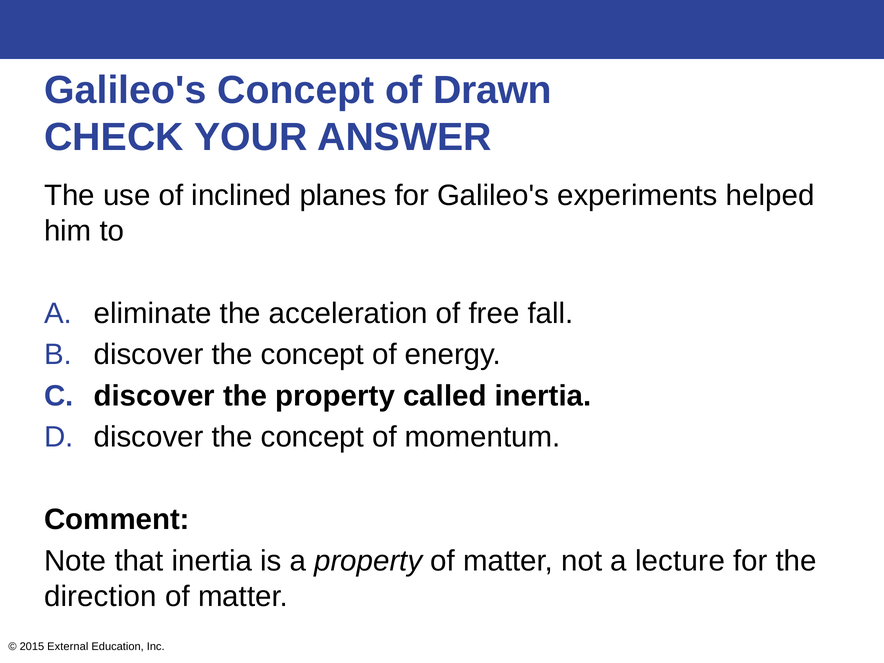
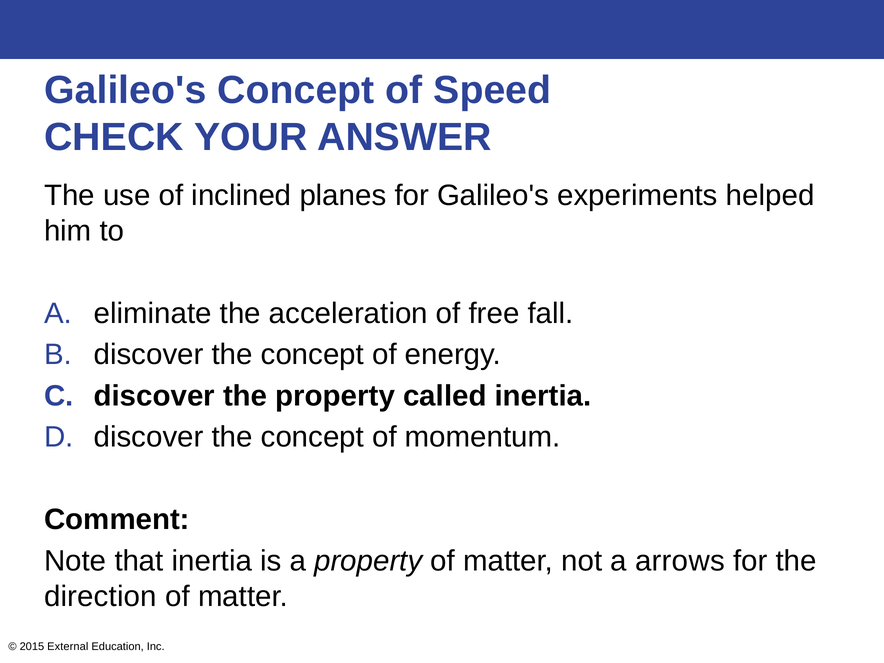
Drawn: Drawn -> Speed (492, 90)
lecture: lecture -> arrows (680, 561)
